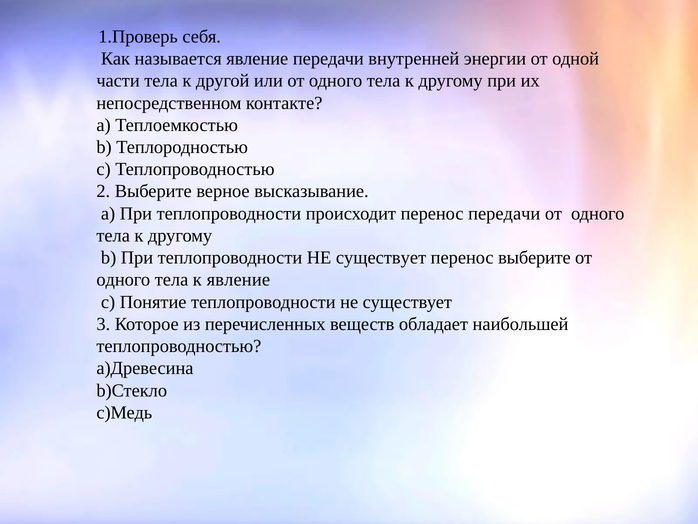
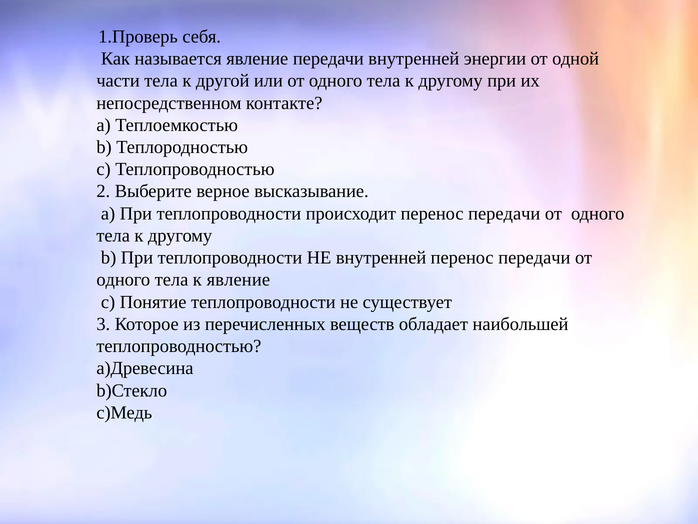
При теплопроводности НЕ существует: существует -> внутренней (381, 258)
выберите: выберите -> передачи (534, 258)
